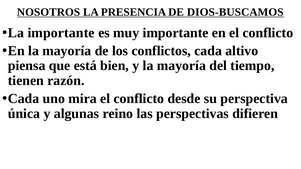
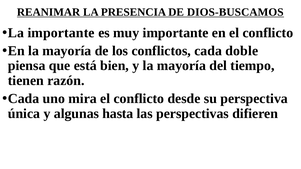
NOSOTROS: NOSOTROS -> REANIMAR (49, 12)
altivo: altivo -> doble (242, 51)
reino: reino -> hasta (118, 114)
